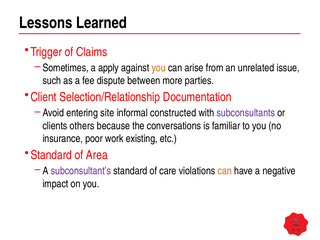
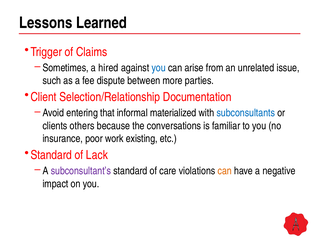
apply: apply -> hired (108, 68)
you colour: orange -> blue (159, 68)
site: site -> that (107, 113)
constructed: constructed -> materialized (173, 113)
subconsultants colour: purple -> blue (246, 113)
Area: Area -> Lack (97, 155)
